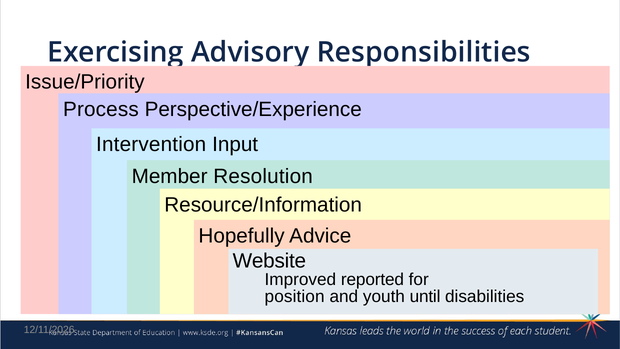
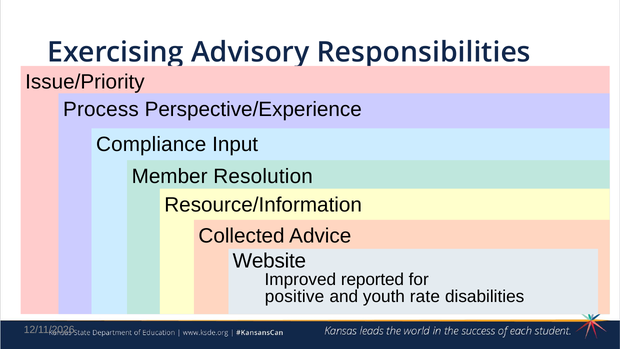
Intervention: Intervention -> Compliance (151, 144)
Hopefully: Hopefully -> Collected (242, 236)
position: position -> positive (295, 296)
until: until -> rate (425, 296)
